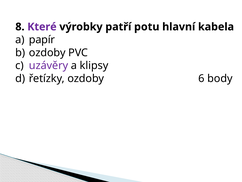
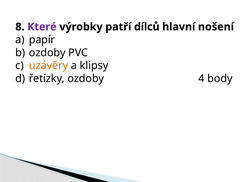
potu: potu -> dílců (147, 27)
kabela: kabela -> nošení (216, 27)
uzávěry colour: purple -> orange (49, 65)
6: 6 -> 4 (201, 78)
